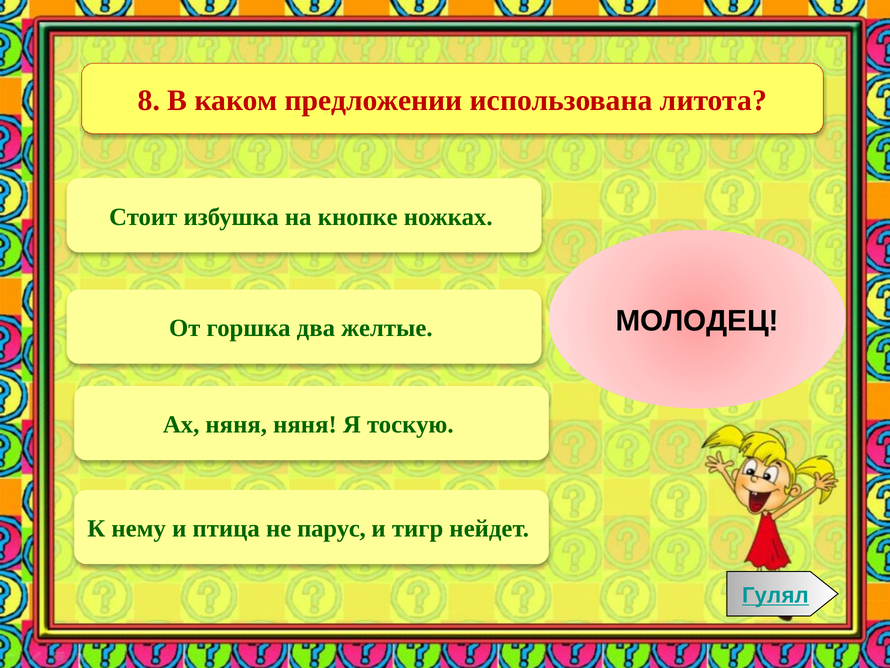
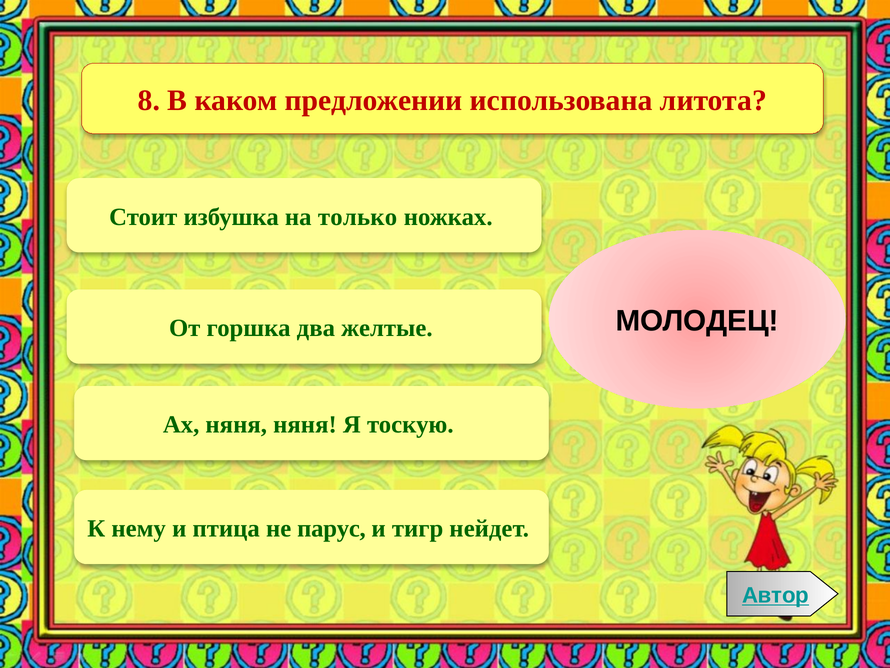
кнопке: кнопке -> только (358, 217)
Гулял: Гулял -> Автор (776, 595)
